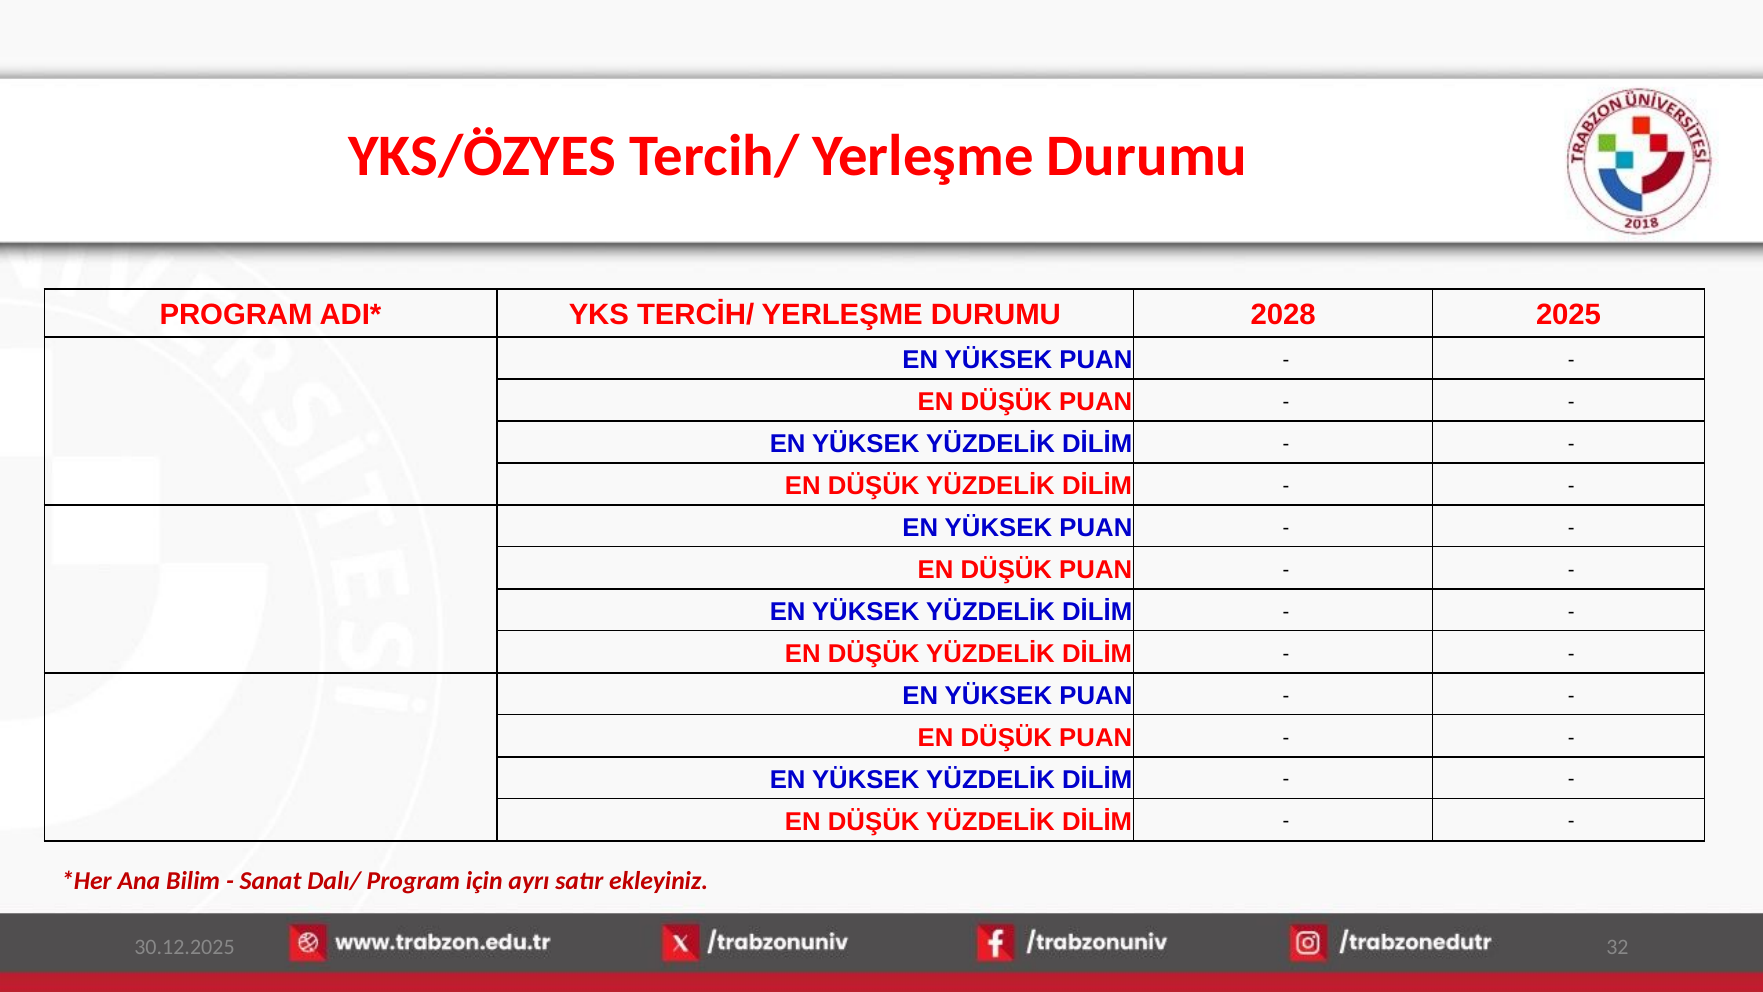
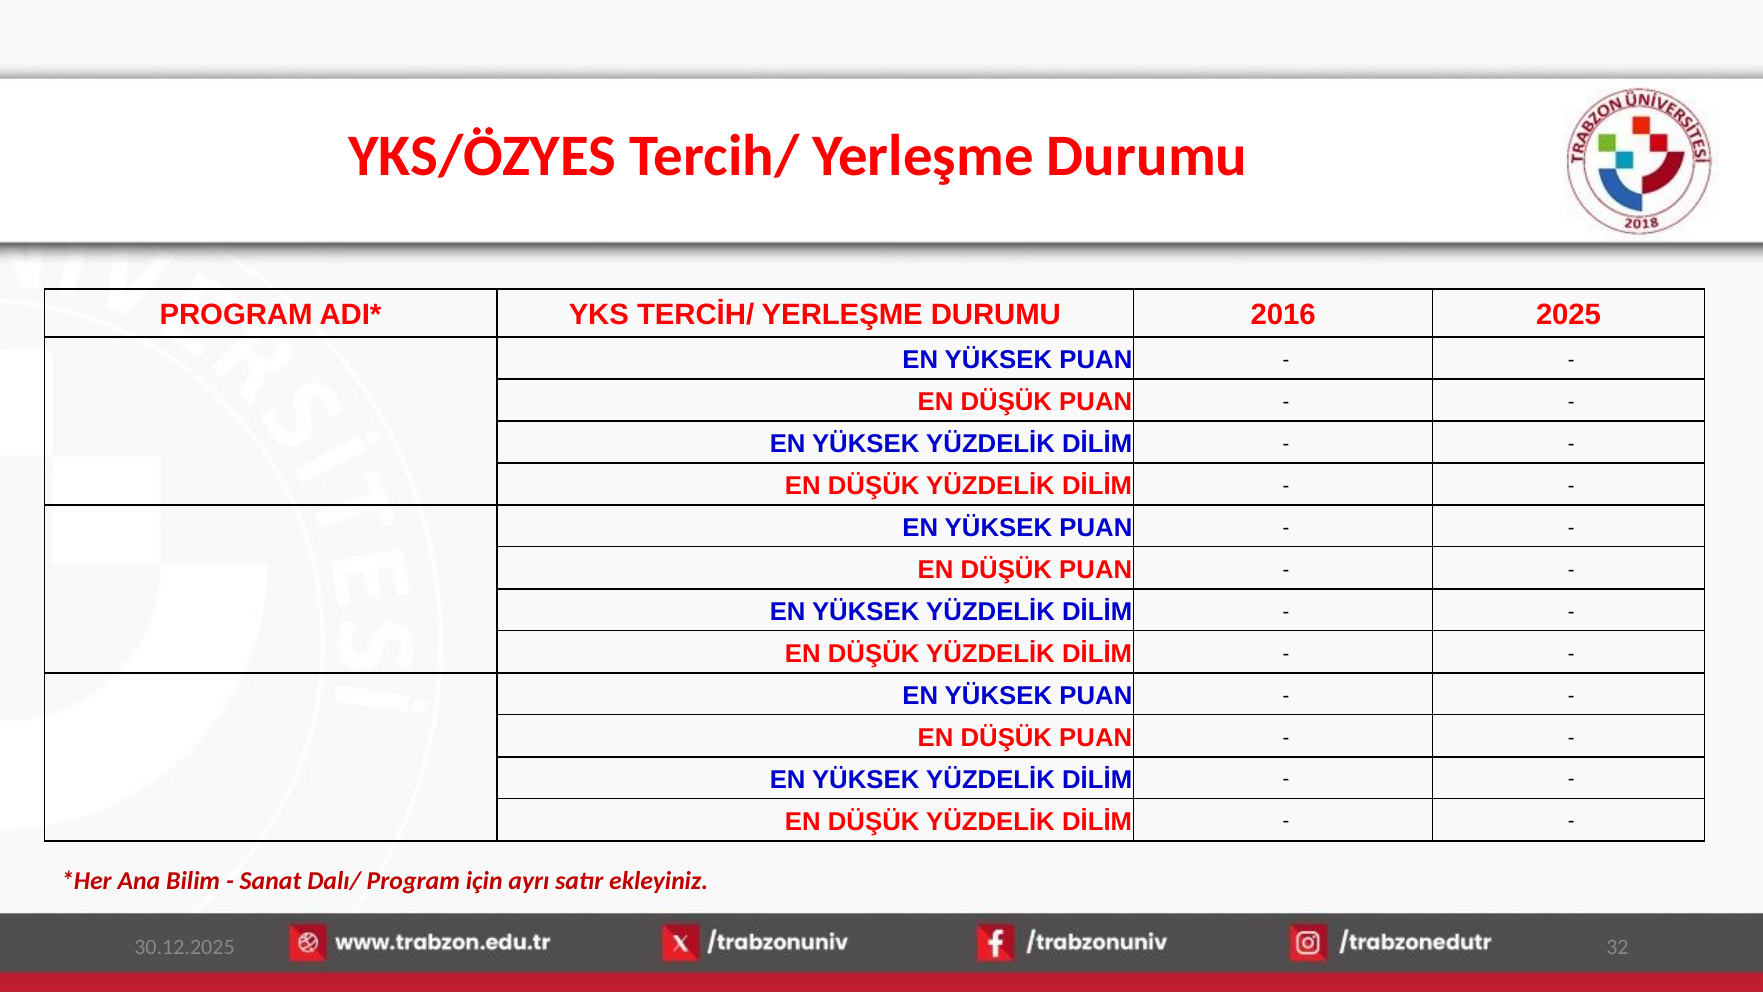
2028: 2028 -> 2016 (1283, 315)
